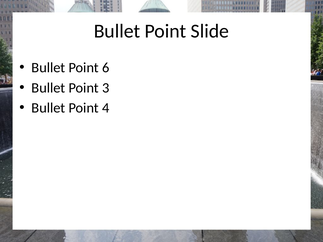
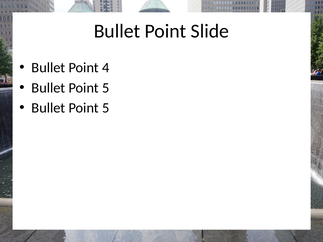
6: 6 -> 4 (106, 68)
3: 3 -> 5 (106, 88)
4: 4 -> 5 (106, 108)
